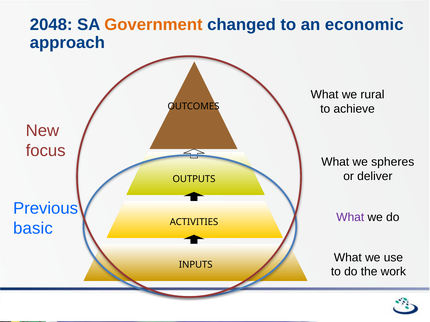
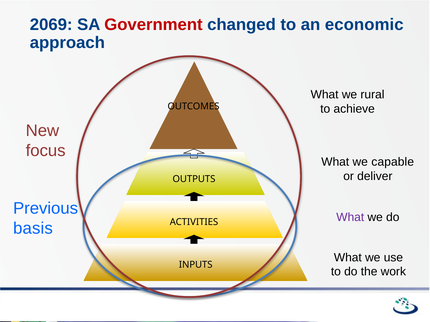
2048: 2048 -> 2069 (51, 25)
Government colour: orange -> red (153, 25)
spheres: spheres -> capable (393, 162)
basic: basic -> basis (33, 229)
